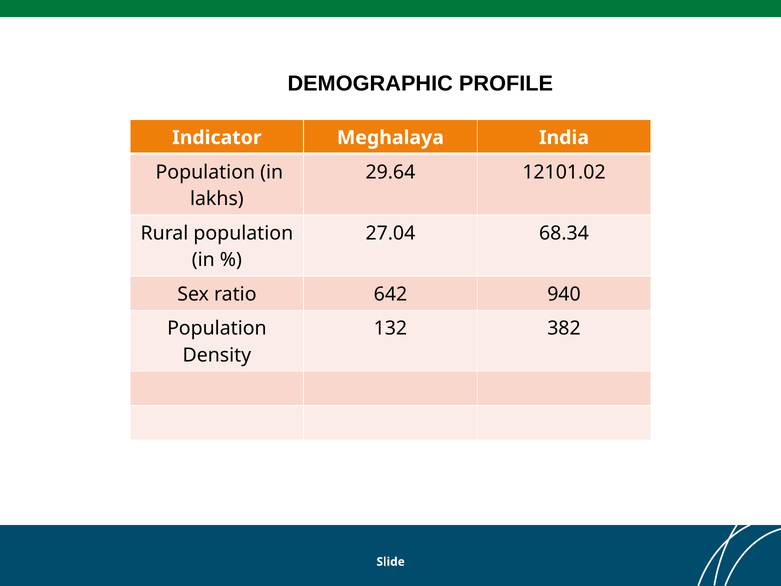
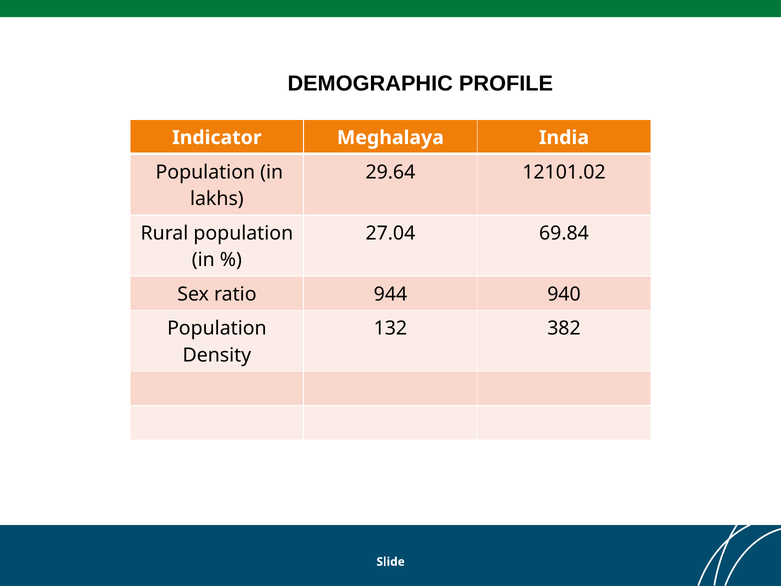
68.34: 68.34 -> 69.84 (564, 233)
642: 642 -> 944 (390, 294)
